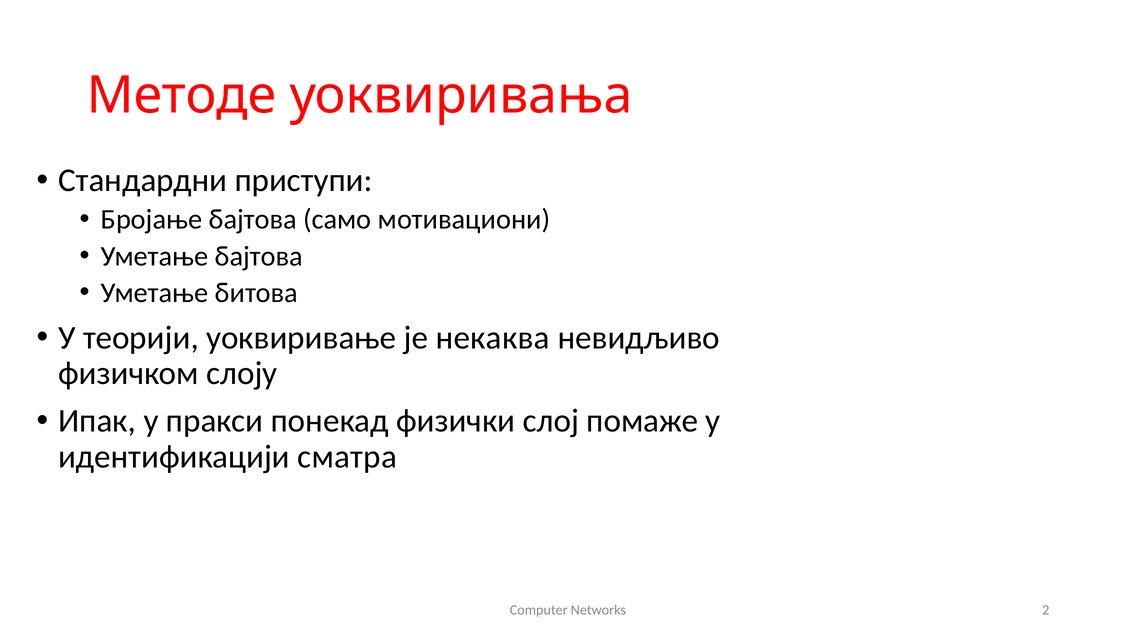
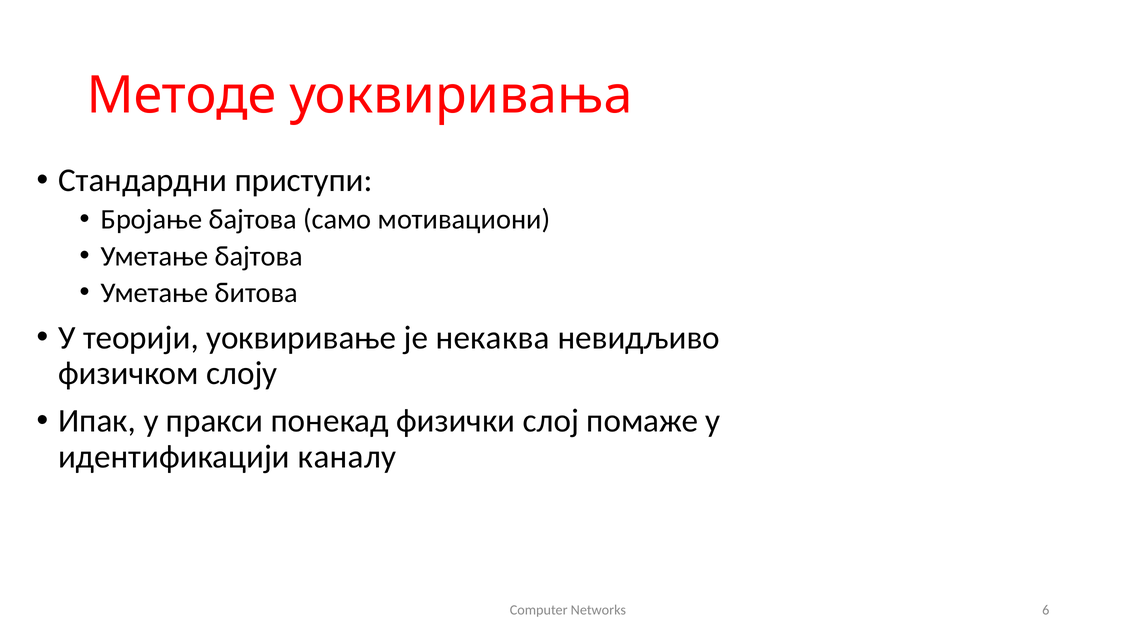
сматра: сматра -> каналу (347, 457)
2: 2 -> 6 (1046, 610)
